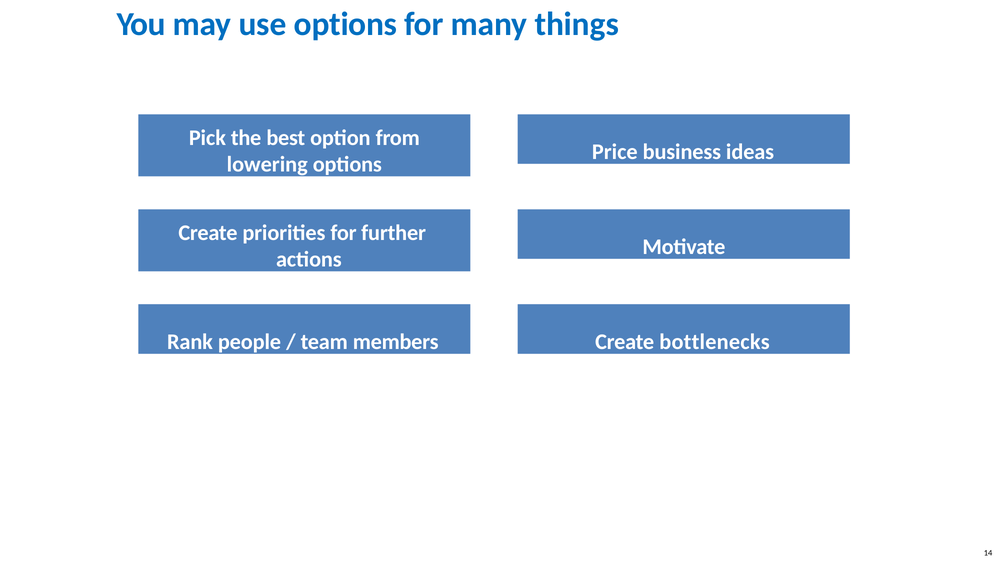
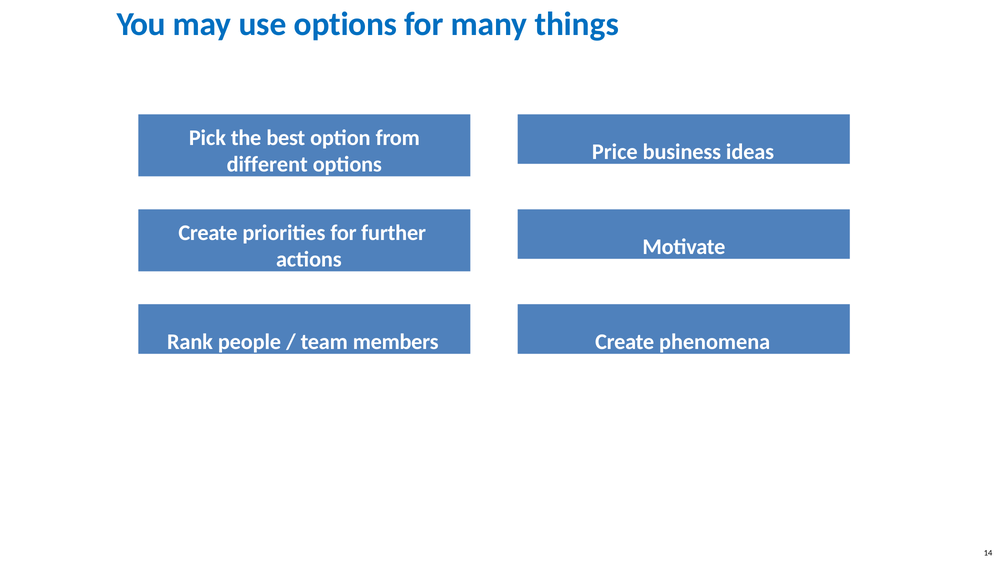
lowering: lowering -> different (267, 164)
bottlenecks: bottlenecks -> phenomena (715, 342)
